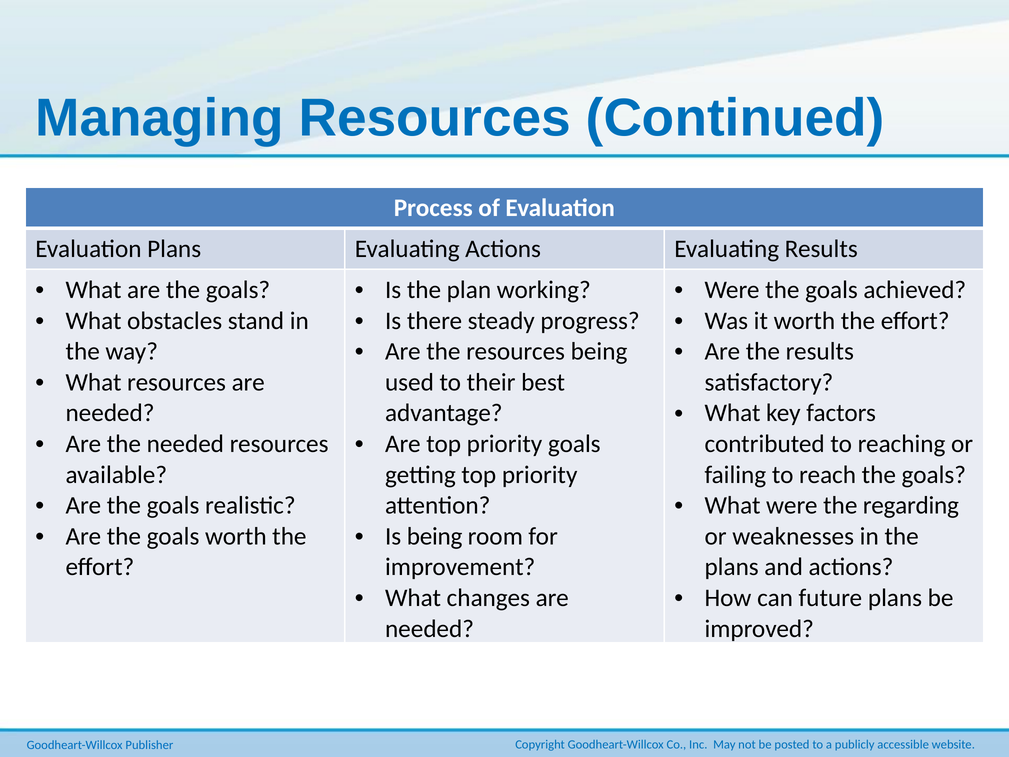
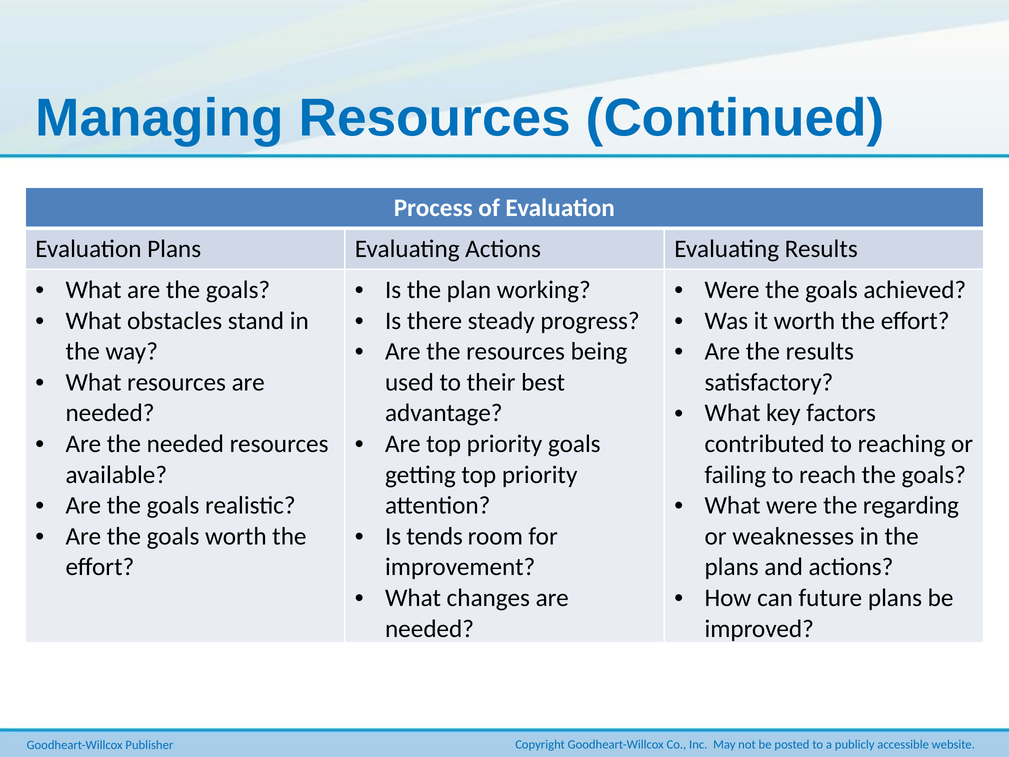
Is being: being -> tends (435, 536)
